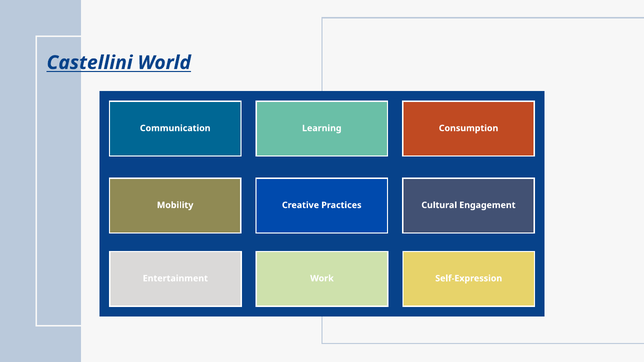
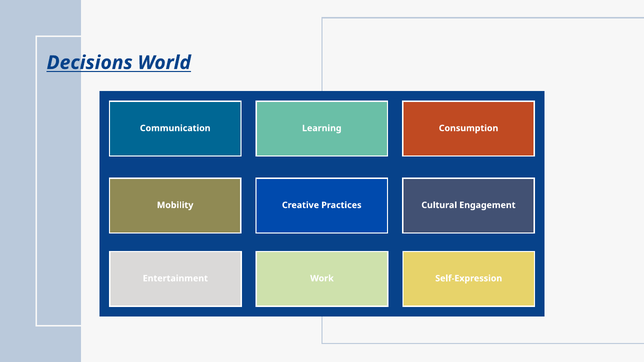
Castellini: Castellini -> Decisions (90, 63)
